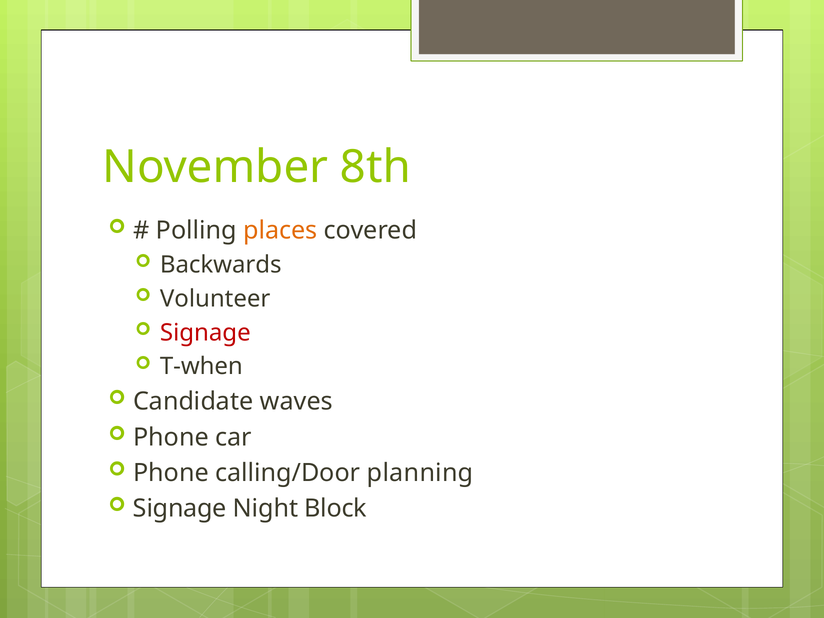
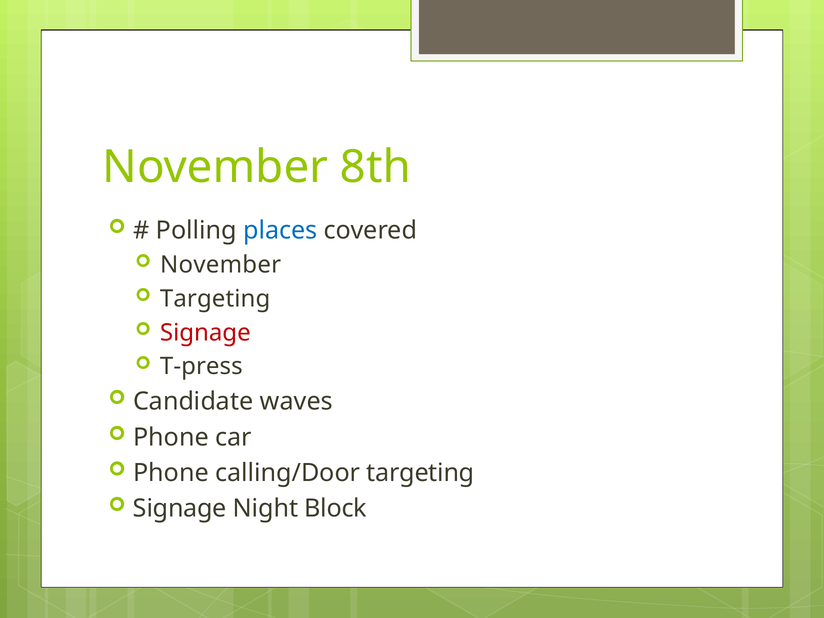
places colour: orange -> blue (280, 230)
Backwards: Backwards -> November (221, 265)
Volunteer: Volunteer -> Targeting (215, 299)
T-when: T-when -> T-press (201, 366)
calling/Door planning: planning -> targeting (420, 473)
